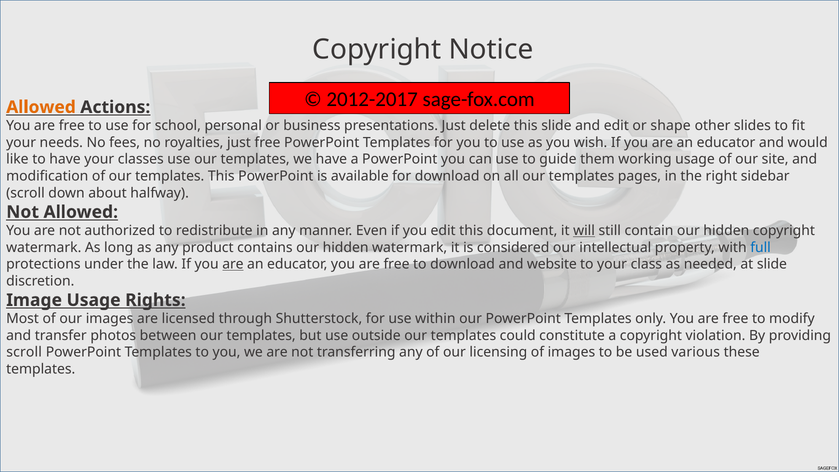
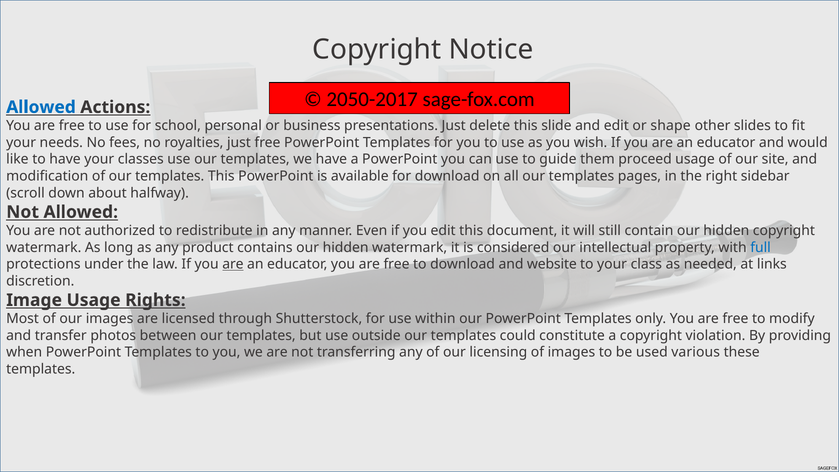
2012-2017: 2012-2017 -> 2050-2017 (372, 100)
Allowed colour: orange -> blue (41, 107)
working: working -> proceed (645, 159)
will underline: present -> none (584, 231)
at slide: slide -> links (772, 264)
scroll: scroll -> when (24, 352)
